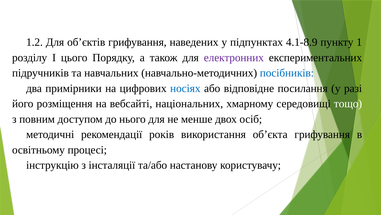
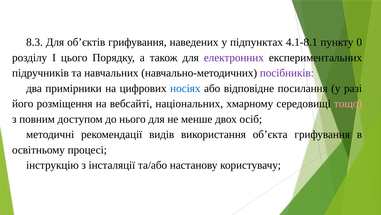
1.2: 1.2 -> 8.3 (34, 42)
4.1-8.9: 4.1-8.9 -> 4.1-8.1 (302, 42)
1: 1 -> 0 (359, 42)
посібників colour: blue -> purple (287, 73)
тощо colour: white -> pink (348, 103)
років: років -> видів (162, 134)
